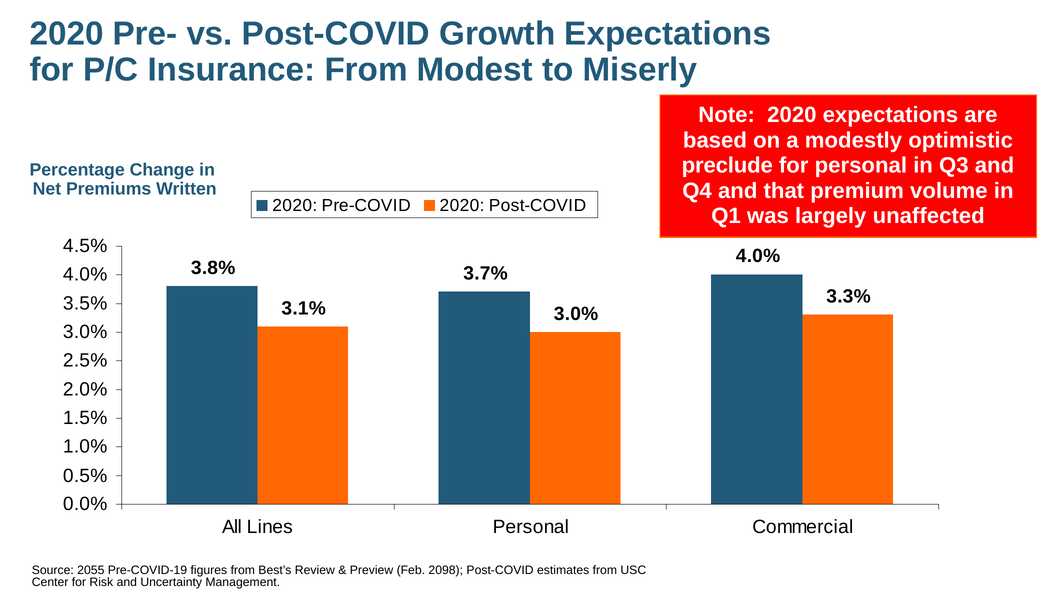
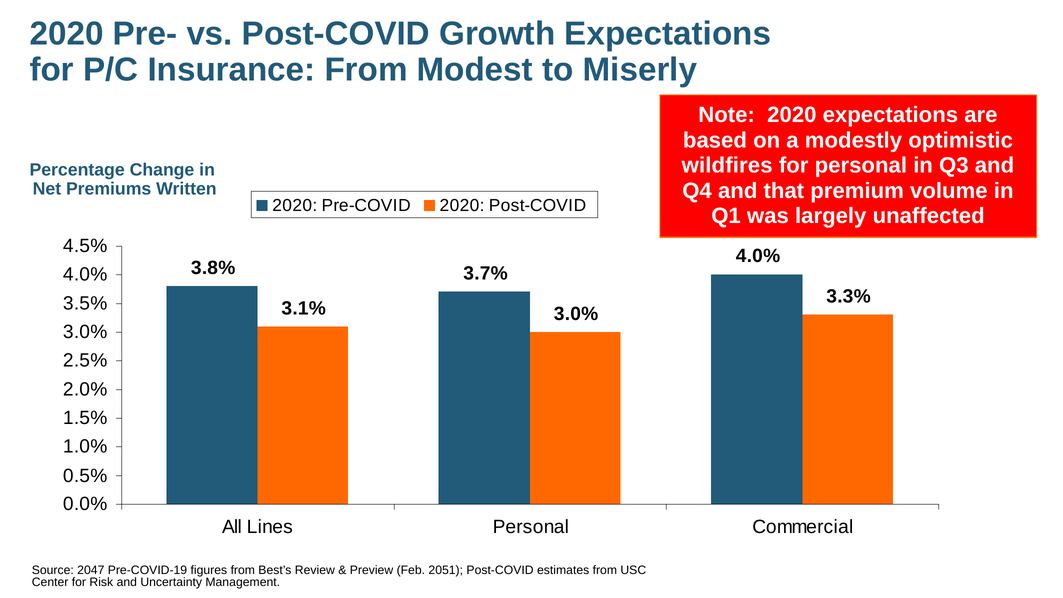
preclude: preclude -> wildfires (727, 166)
2055: 2055 -> 2047 (91, 570)
2098: 2098 -> 2051 (446, 570)
